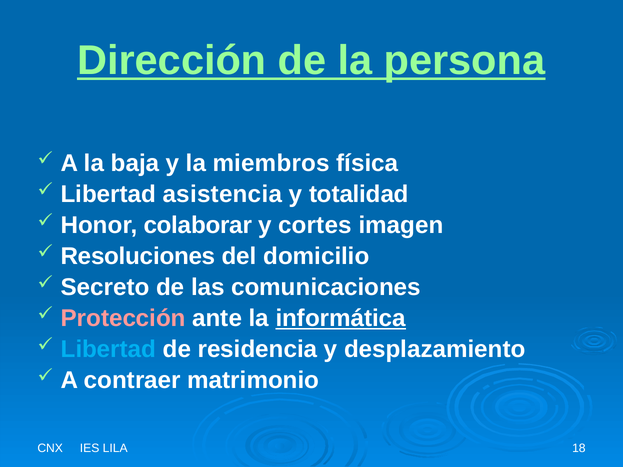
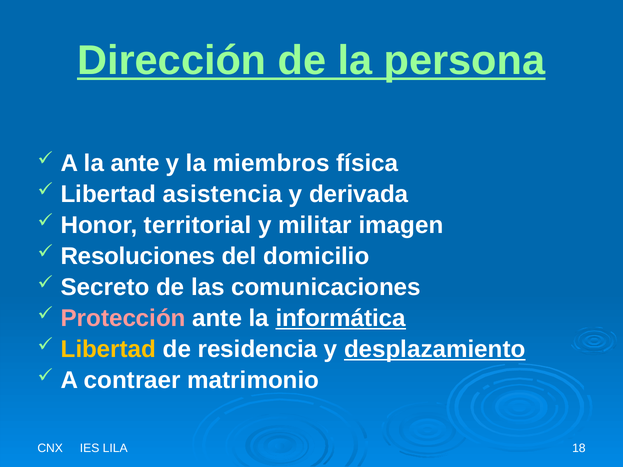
la baja: baja -> ante (135, 163)
totalidad: totalidad -> derivada (359, 194)
colaborar: colaborar -> territorial (198, 225)
cortes: cortes -> militar (315, 225)
Libertad colour: light blue -> yellow (108, 349)
desplazamiento underline: none -> present (435, 349)
